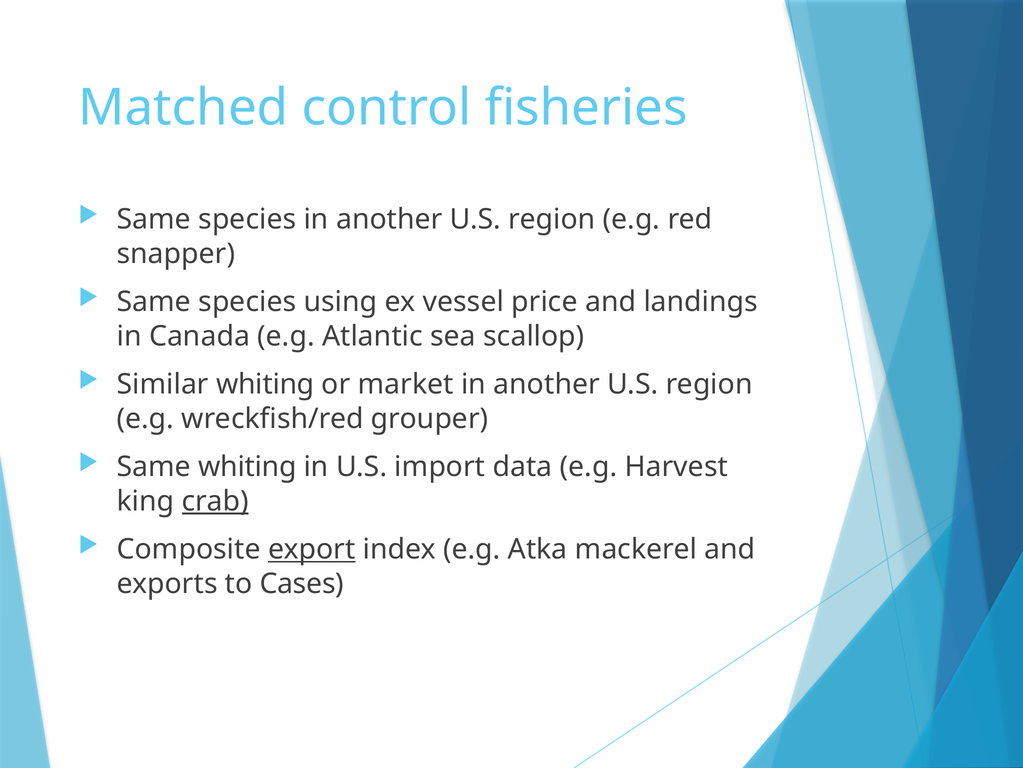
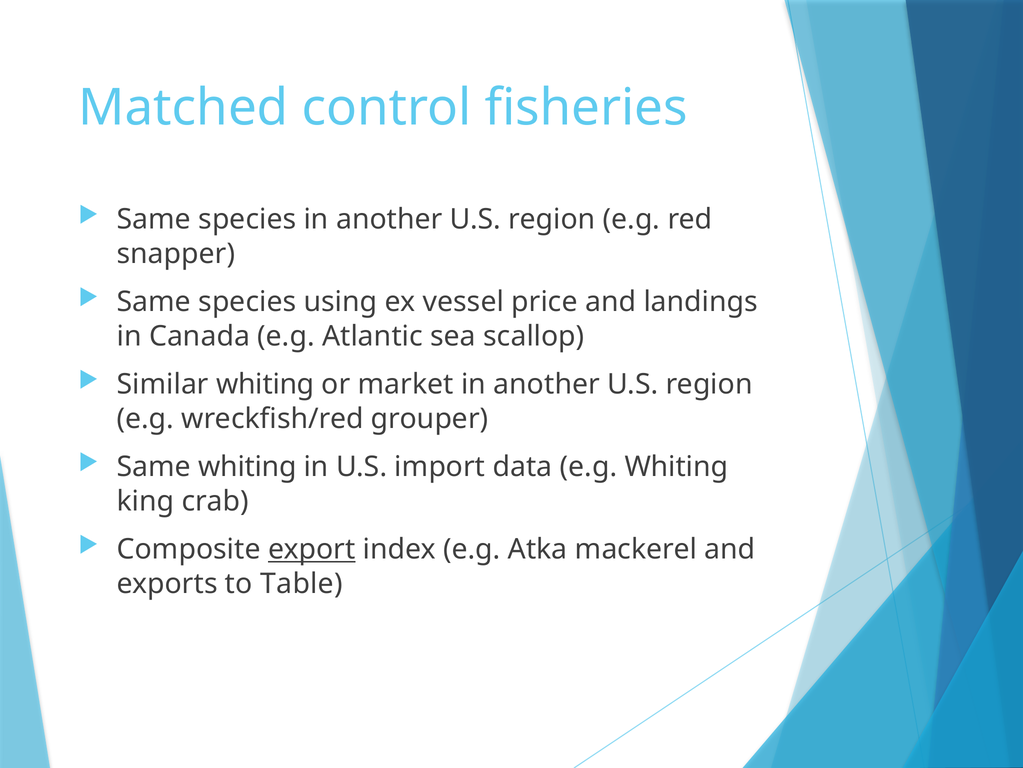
e.g Harvest: Harvest -> Whiting (676, 467)
crab underline: present -> none (215, 501)
Cases: Cases -> Table (301, 583)
